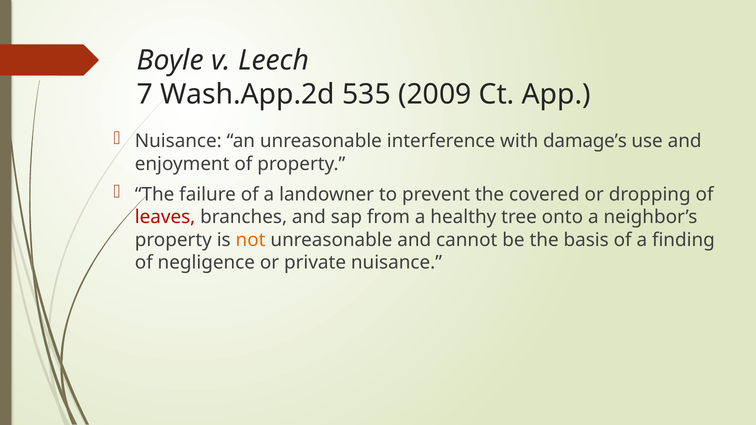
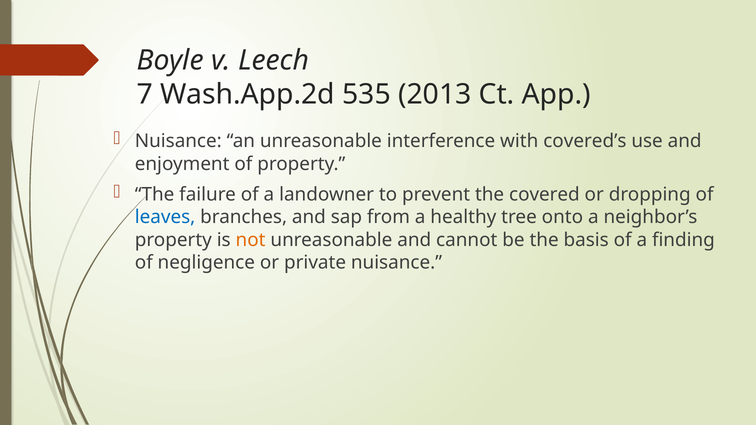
2009: 2009 -> 2013 (435, 95)
damage’s: damage’s -> covered’s (585, 141)
leaves colour: red -> blue (165, 217)
